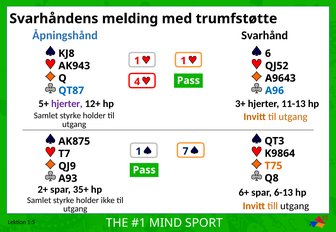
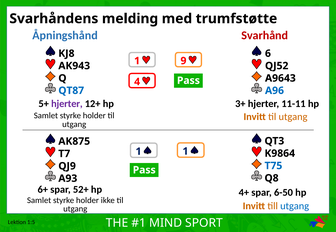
Svarhånd colour: black -> red (265, 35)
1 1: 1 -> 9 (183, 61)
11-13: 11-13 -> 11-11 (294, 104)
1 7: 7 -> 1 (185, 152)
T75 colour: orange -> blue (273, 166)
2+: 2+ -> 6+ (43, 190)
35+: 35+ -> 52+ (81, 190)
6+: 6+ -> 4+ (244, 193)
6-13: 6-13 -> 6-50 (283, 193)
utgang colour: black -> blue (295, 207)
